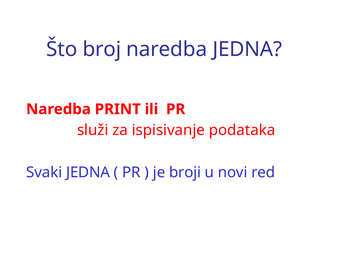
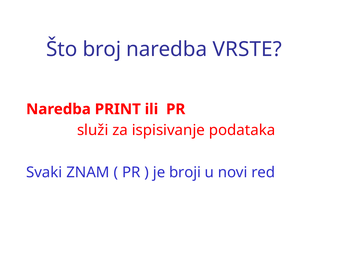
naredba JEDNA: JEDNA -> VRSTE (247, 49)
Svaki JEDNA: JEDNA -> ZNAM (88, 173)
